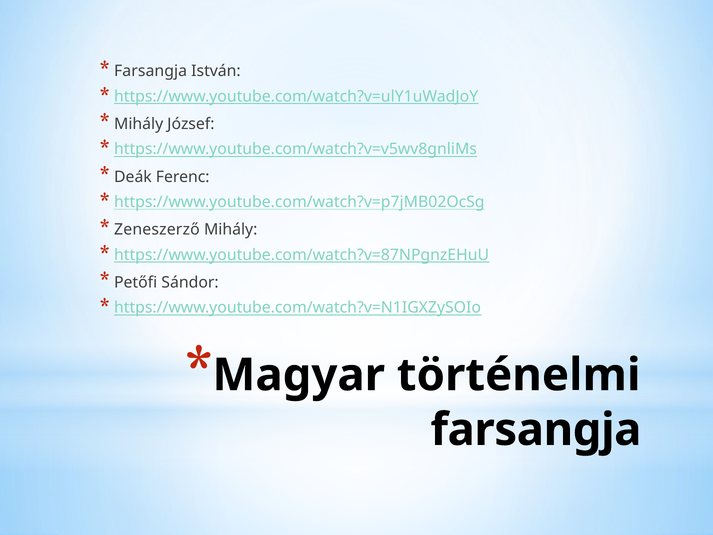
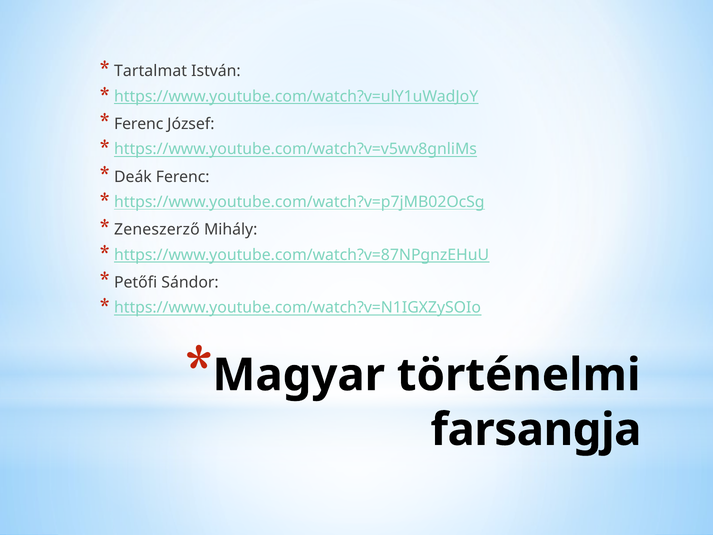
Farsangja: Farsangja -> Tartalmat (151, 71)
Mihály: Mihály -> Ferenc (139, 124)
